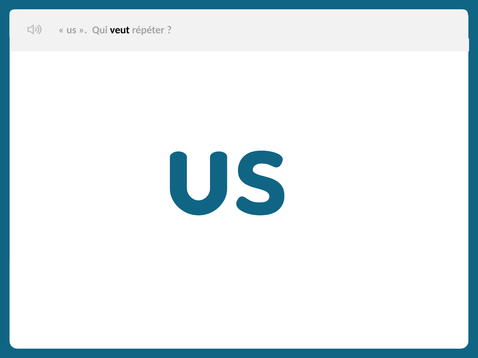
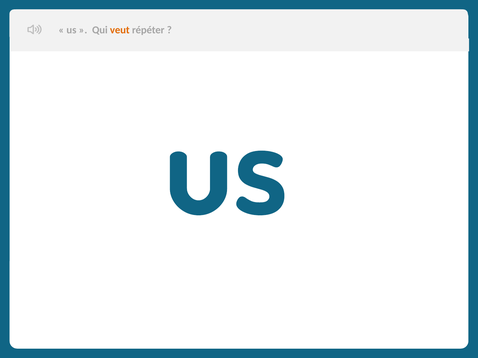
veut colour: black -> orange (120, 30)
